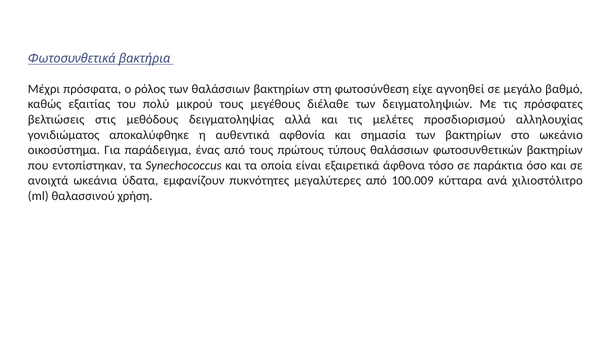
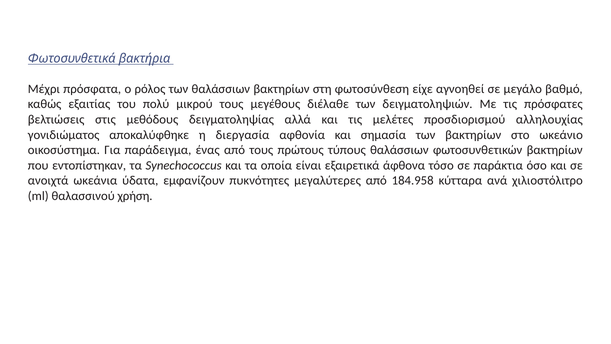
αυθεντικά: αυθεντικά -> διεργασία (243, 135)
100.009: 100.009 -> 184.958 (413, 181)
